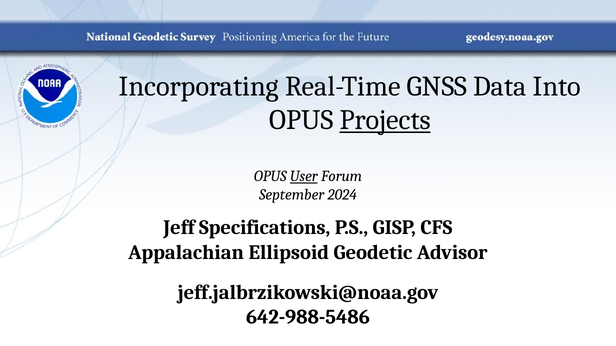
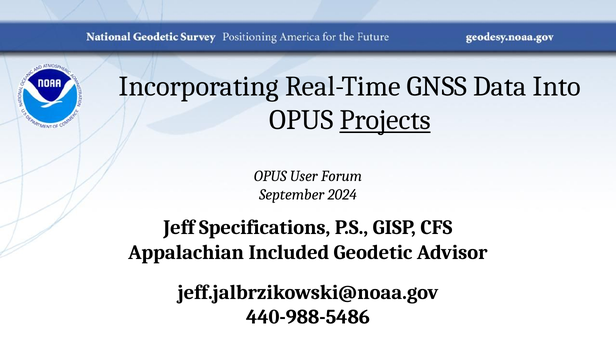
User underline: present -> none (304, 176)
Ellipsoid: Ellipsoid -> Included (289, 253)
642-988-5486: 642-988-5486 -> 440-988-5486 (308, 317)
